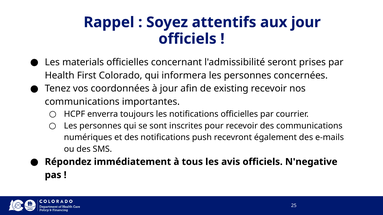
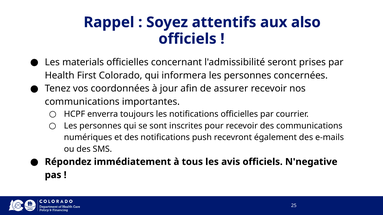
aux jour: jour -> also (306, 22)
existing: existing -> assurer (231, 89)
